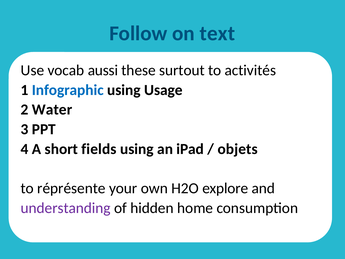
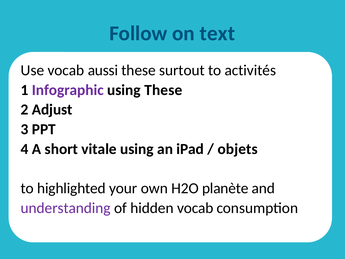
Infographic colour: blue -> purple (68, 90)
using Usage: Usage -> These (163, 90)
Water: Water -> Adjust (52, 110)
fields: fields -> vitale (99, 149)
réprésente: réprésente -> highlighted (71, 188)
explore: explore -> planète (225, 188)
hidden home: home -> vocab (195, 208)
